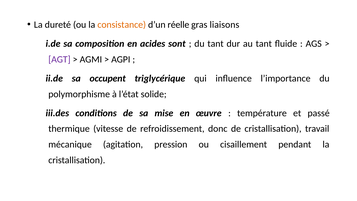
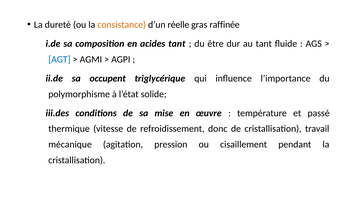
liaisons: liaisons -> raffinée (225, 25)
acides sont: sont -> tant (177, 44)
du tant: tant -> être (216, 44)
AGT colour: purple -> blue (59, 59)
